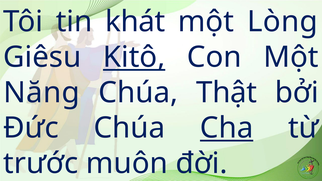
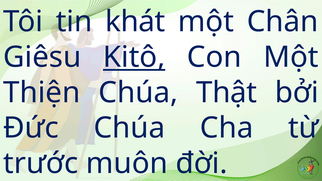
Lòng: Lòng -> Chân (283, 22)
Năng: Năng -> Thiện (42, 93)
Cha underline: present -> none (227, 128)
